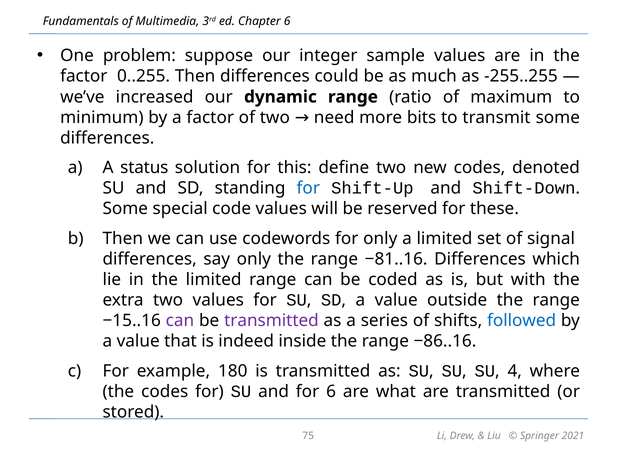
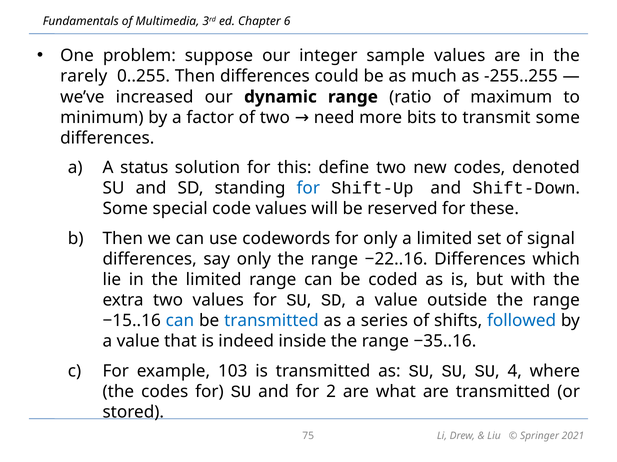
factor: factor -> rarely (84, 76)
−81..16: −81..16 -> −22..16 (396, 260)
can colour: purple -> blue (180, 321)
transmitted colour: purple -> blue (271, 321)
−86..16: −86..16 -> −35..16 (445, 342)
180: 180 -> 103 (233, 372)
for 6: 6 -> 2 (331, 392)
